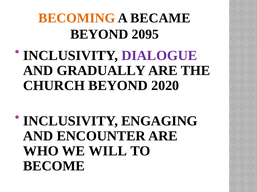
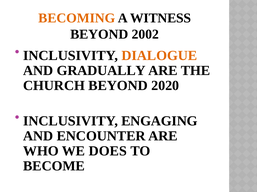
BECAME: BECAME -> WITNESS (161, 18)
2095: 2095 -> 2002 (145, 34)
DIALOGUE colour: purple -> orange (159, 56)
WILL: WILL -> DOES (108, 152)
